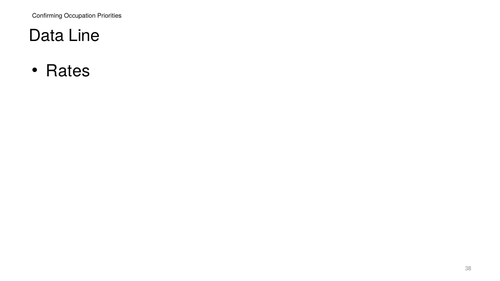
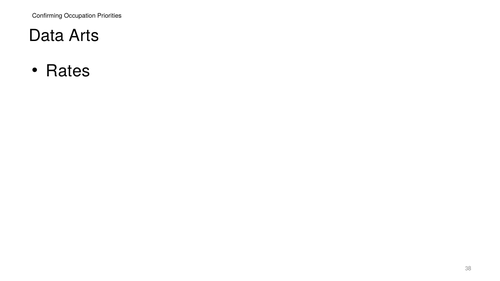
Line: Line -> Arts (84, 36)
